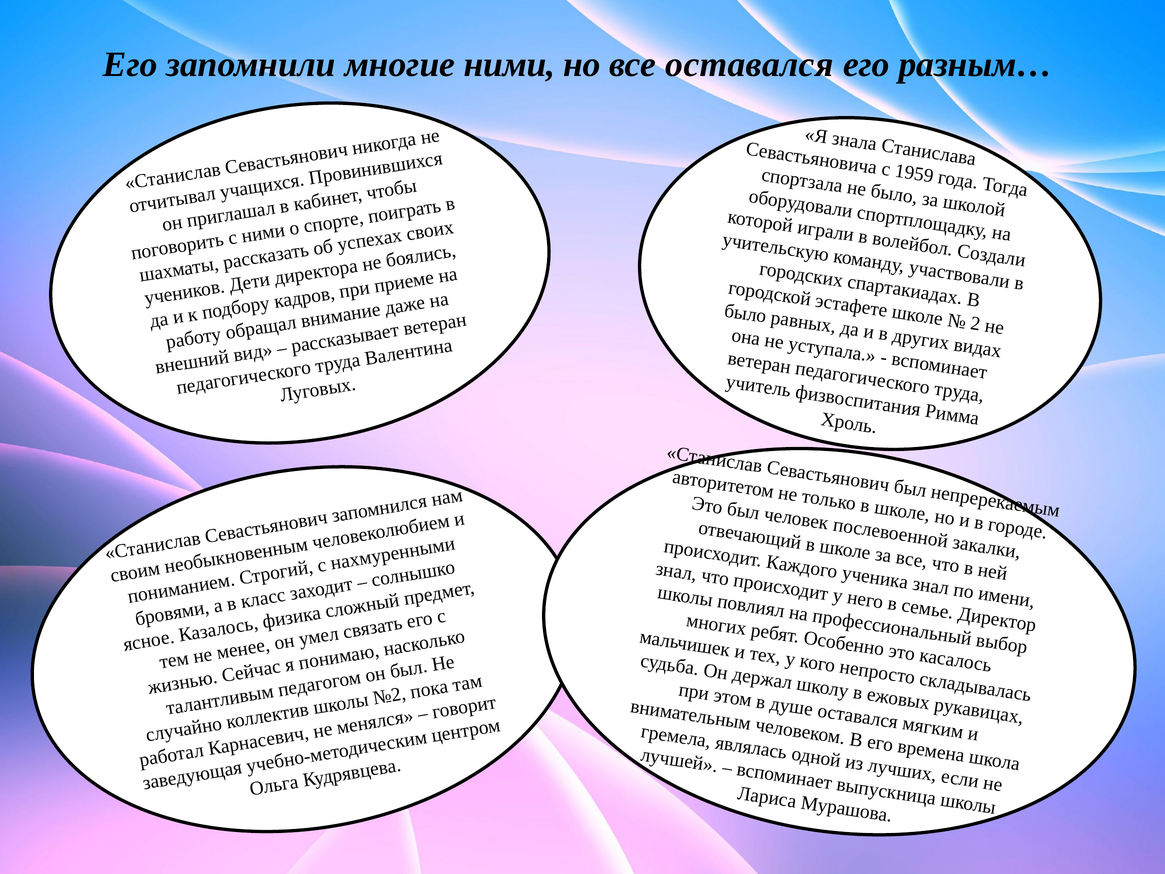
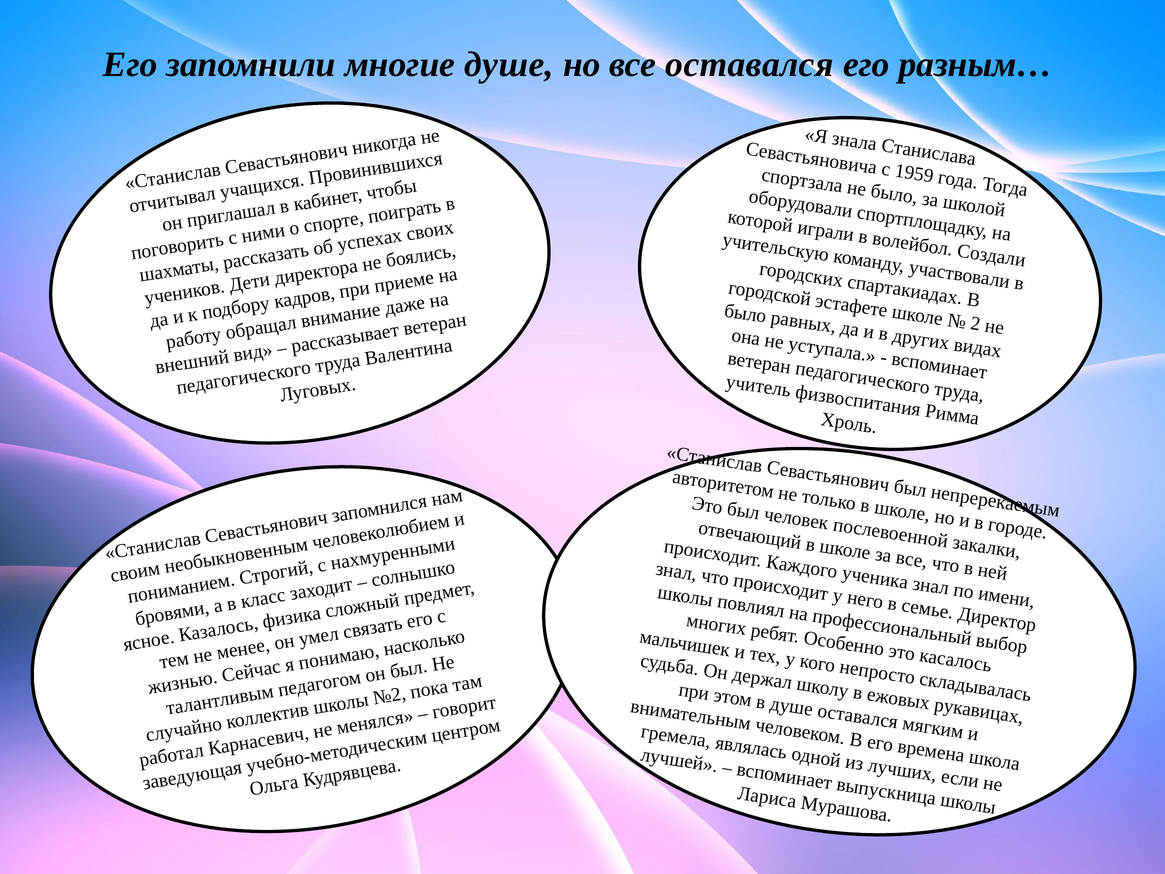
многие ними: ними -> душе (509, 65)
